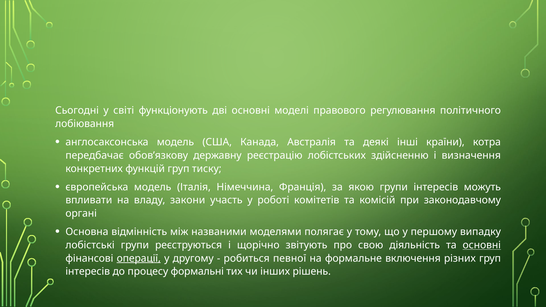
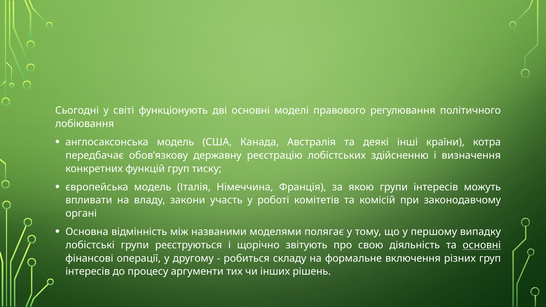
операції underline: present -> none (139, 258)
певної: певної -> складу (290, 258)
формальні: формальні -> аргументи (197, 272)
